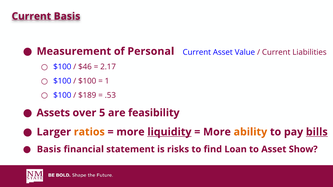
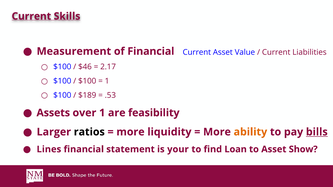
Current Basis: Basis -> Skills (67, 16)
of Personal: Personal -> Financial (151, 51)
over 5: 5 -> 1 (102, 113)
ratios colour: orange -> black (89, 132)
liquidity underline: present -> none (169, 132)
Basis: Basis -> Lines (49, 150)
risks: risks -> your (178, 150)
